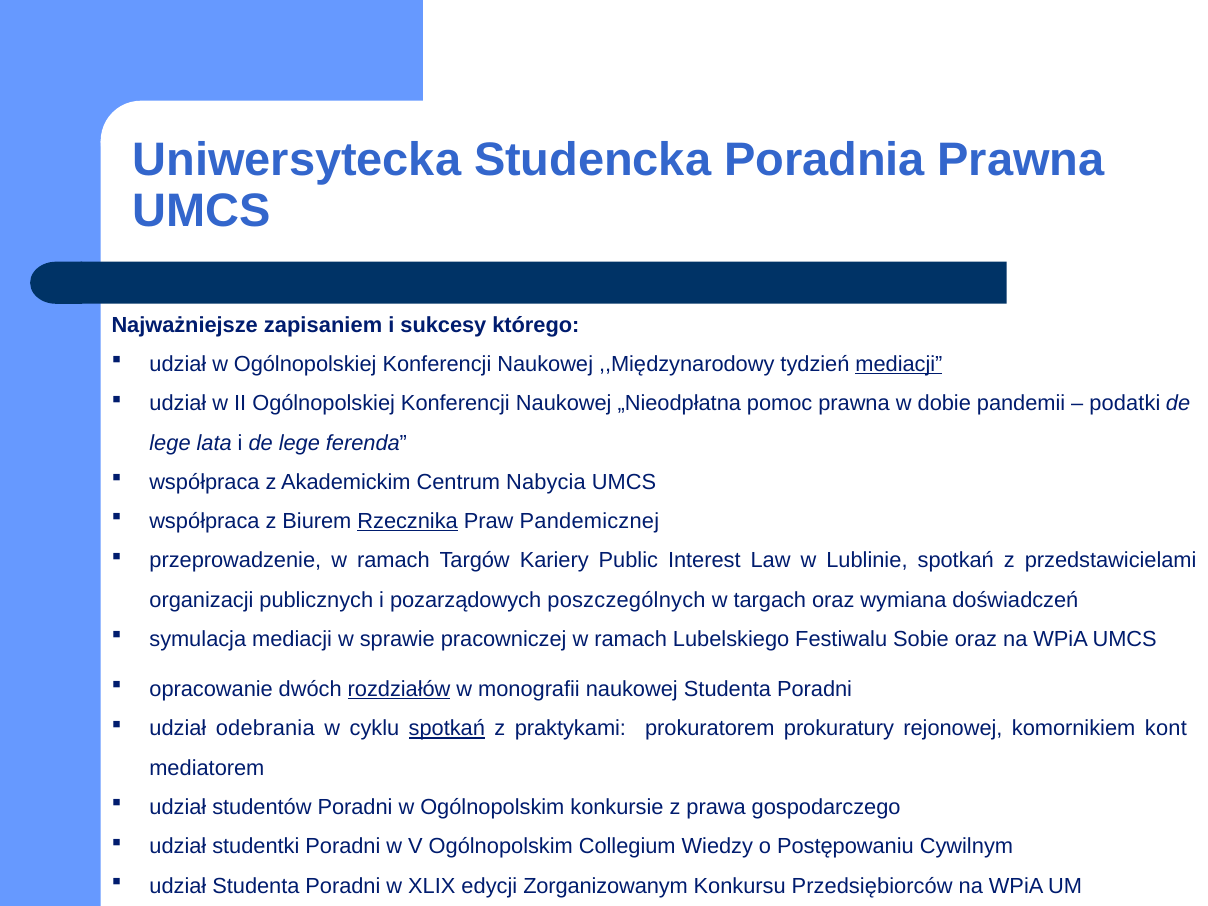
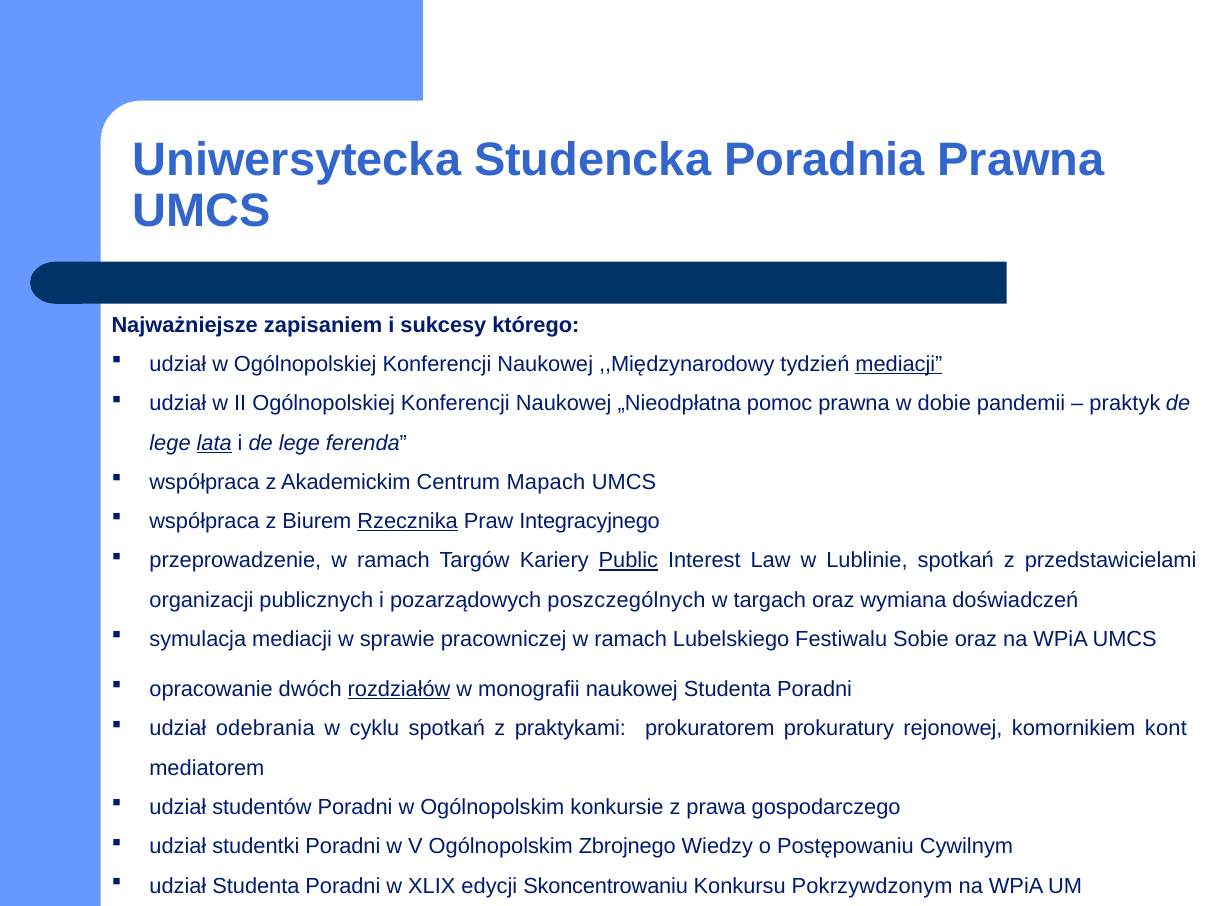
podatki: podatki -> praktyk (1125, 404)
lata underline: none -> present (214, 443)
Nabycia: Nabycia -> Mapach (546, 482)
Pandemicznej: Pandemicznej -> Integracyjnego (590, 521)
Public underline: none -> present (628, 561)
spotkań underline: present -> none (447, 729)
Collegium: Collegium -> Zbrojnego (627, 847)
Zorganizowanym: Zorganizowanym -> Skoncentrowaniu (606, 886)
Przedsiębiorców: Przedsiębiorców -> Pokrzywdzonym (872, 886)
